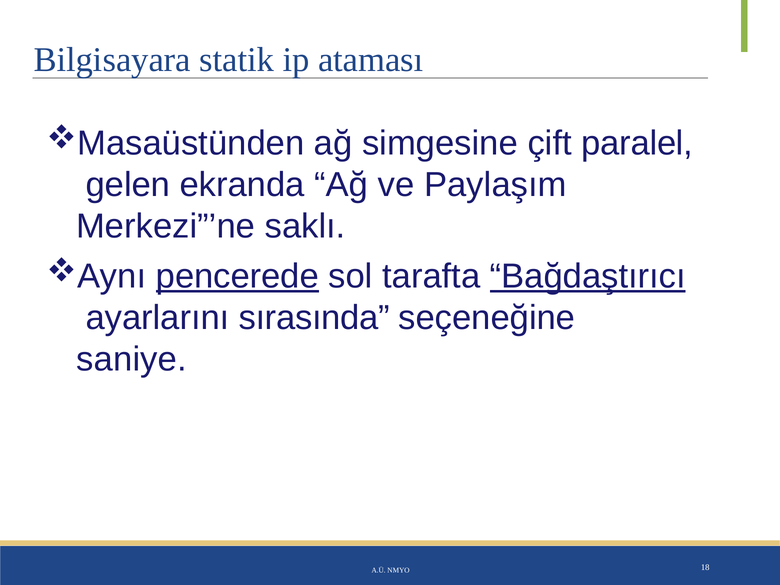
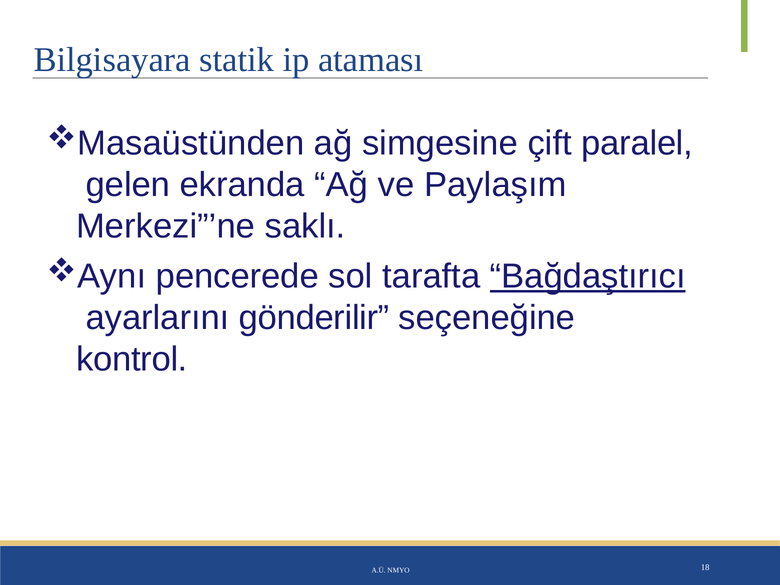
pencerede underline: present -> none (237, 276)
sırasında: sırasında -> gönderilir (314, 318)
saniye: saniye -> kontrol (132, 360)
